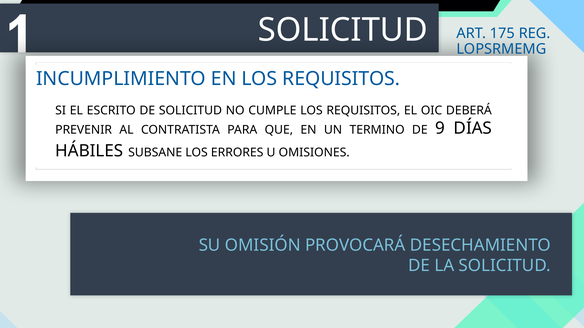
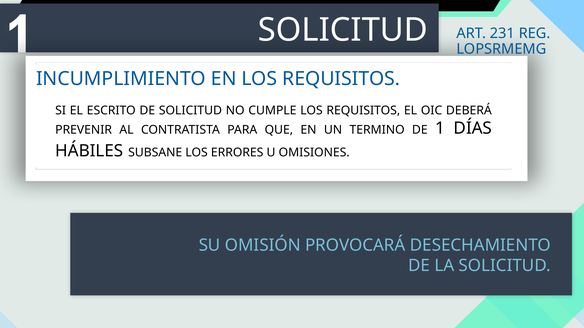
175: 175 -> 231 (502, 33)
9: 9 -> 1 (440, 128)
